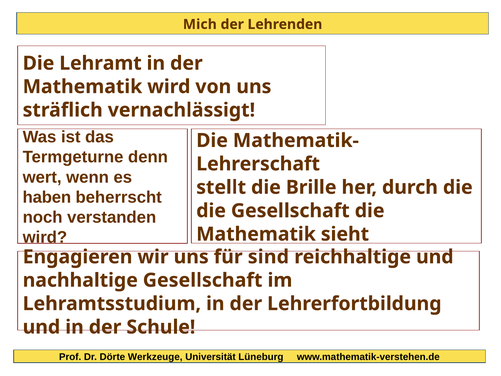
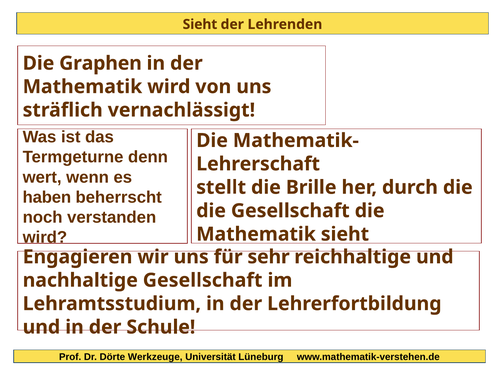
Mich: Mich -> Sieht (200, 24)
Lehramt: Lehramt -> Graphen (101, 63)
sind: sind -> sehr (269, 257)
